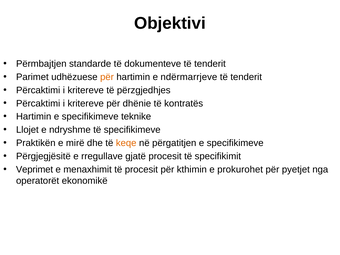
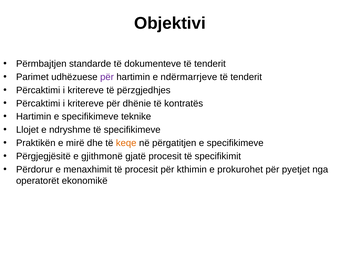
për colour: orange -> purple (107, 77)
rregullave: rregullave -> gjithmonë (102, 156)
Veprimet: Veprimet -> Përdorur (34, 170)
